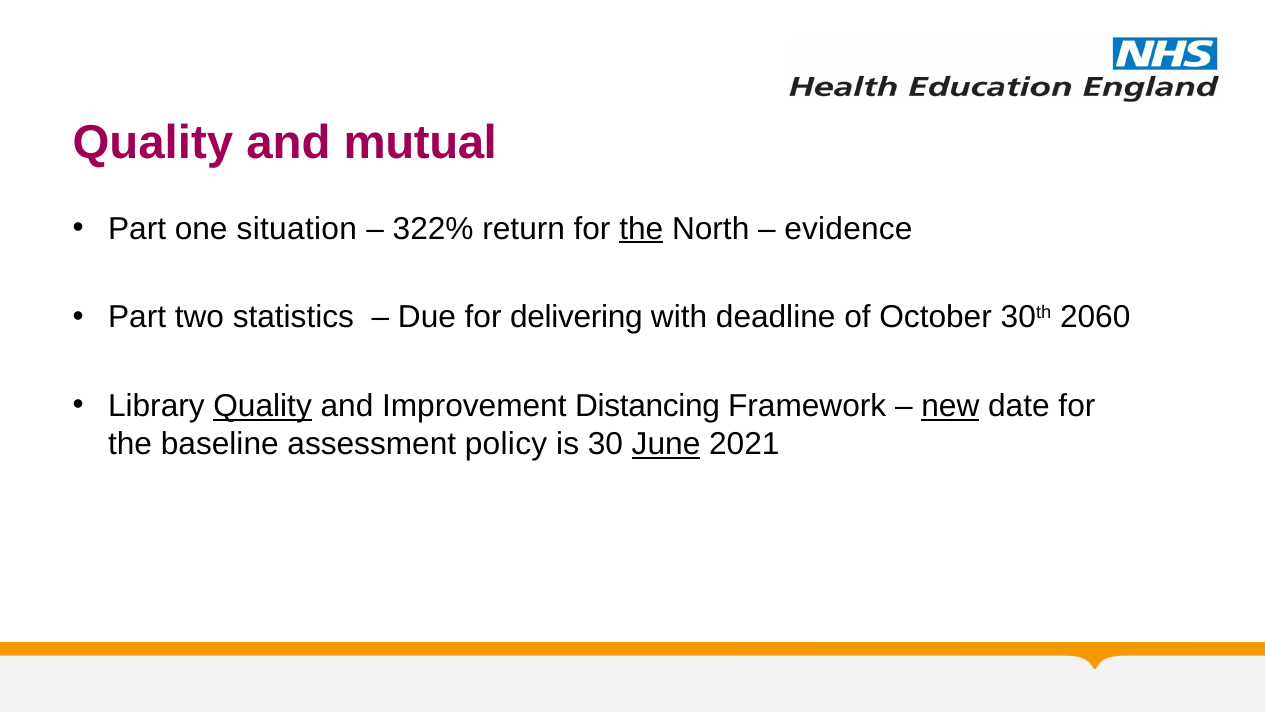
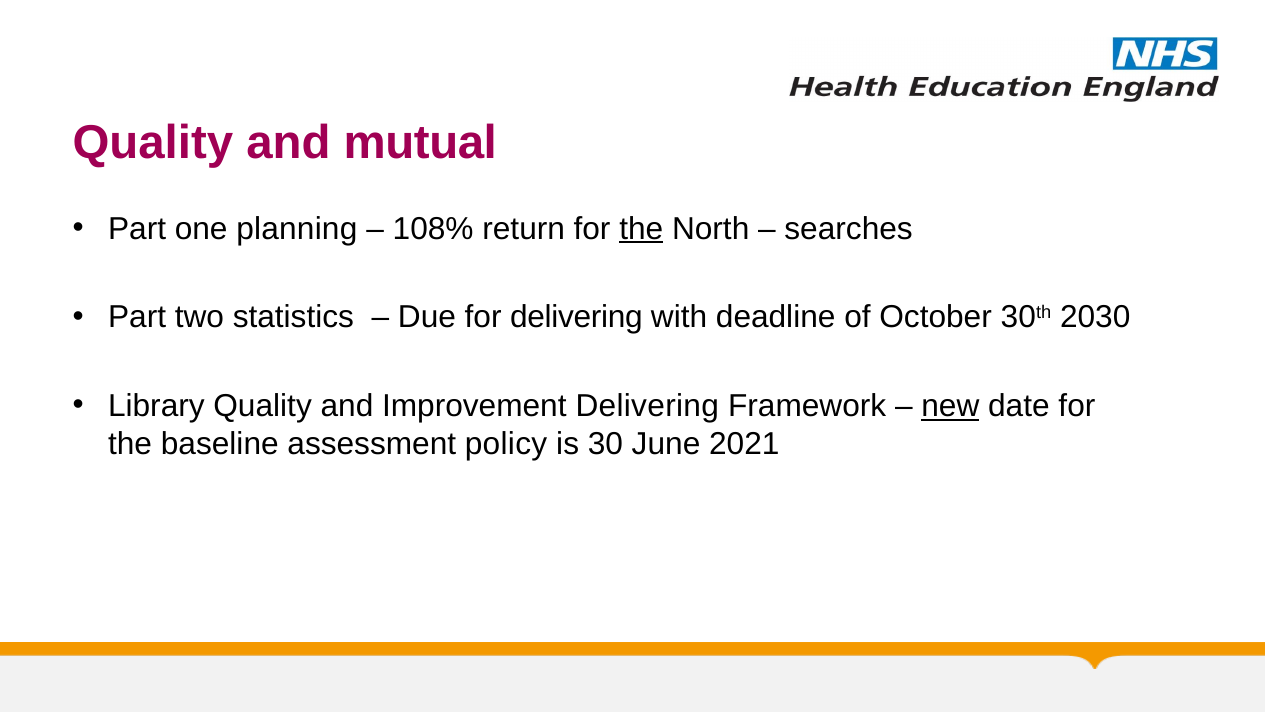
situation: situation -> planning (297, 229)
322%: 322% -> 108% (433, 229)
evidence: evidence -> searches (849, 229)
2060: 2060 -> 2030 (1095, 317)
Quality underline: present -> none (263, 406)
Improvement Distancing: Distancing -> Delivering (647, 406)
June underline: present -> none (666, 444)
